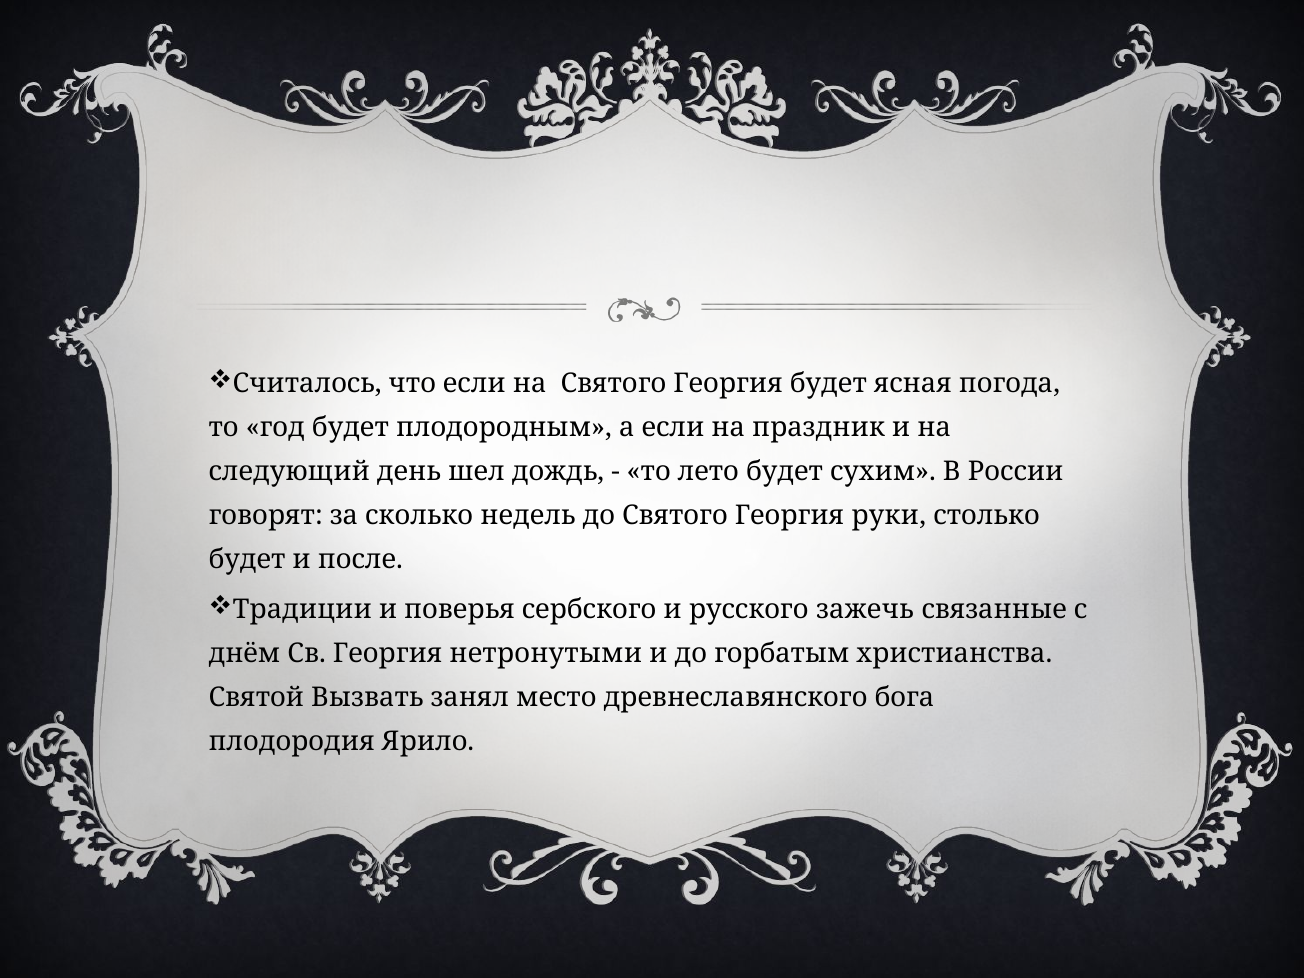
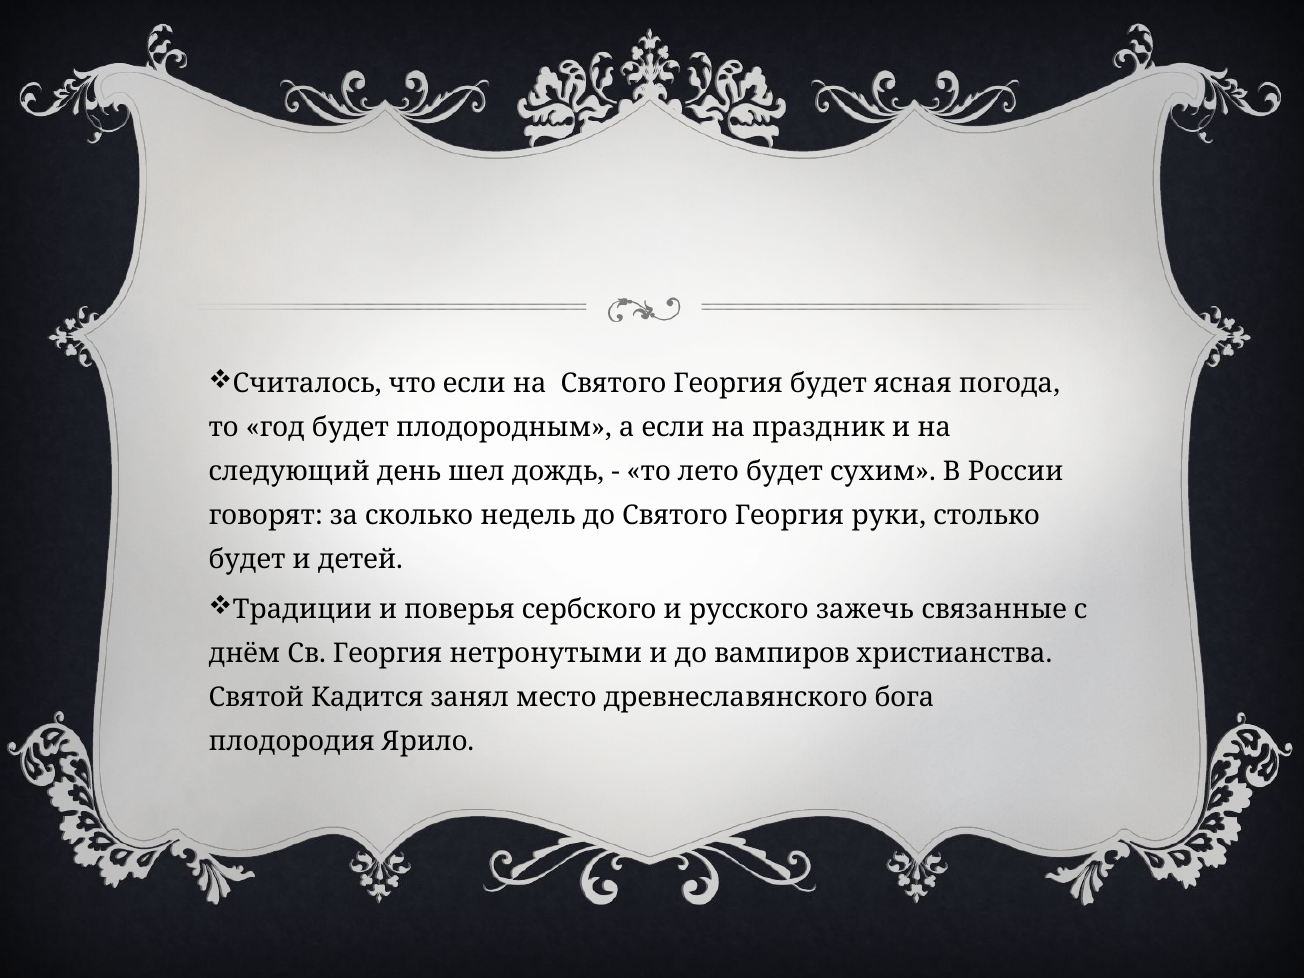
после: после -> детей (360, 560)
горбатым: горбатым -> вампиров (782, 654)
Вызвать: Вызвать -> Кадится (367, 698)
